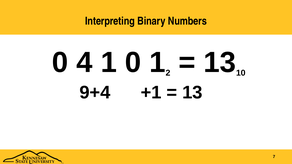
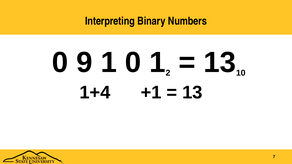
4: 4 -> 9 (84, 63)
9+4: 9+4 -> 1+4 (95, 93)
